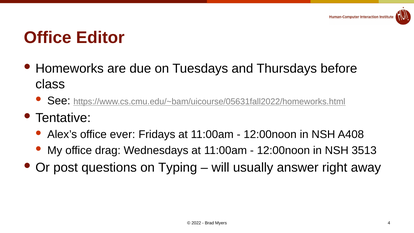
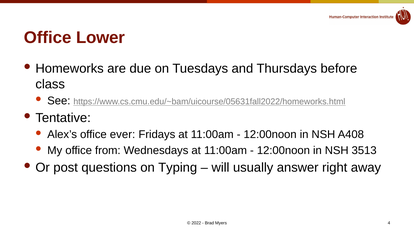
Editor: Editor -> Lower (100, 38)
drag: drag -> from (108, 150)
